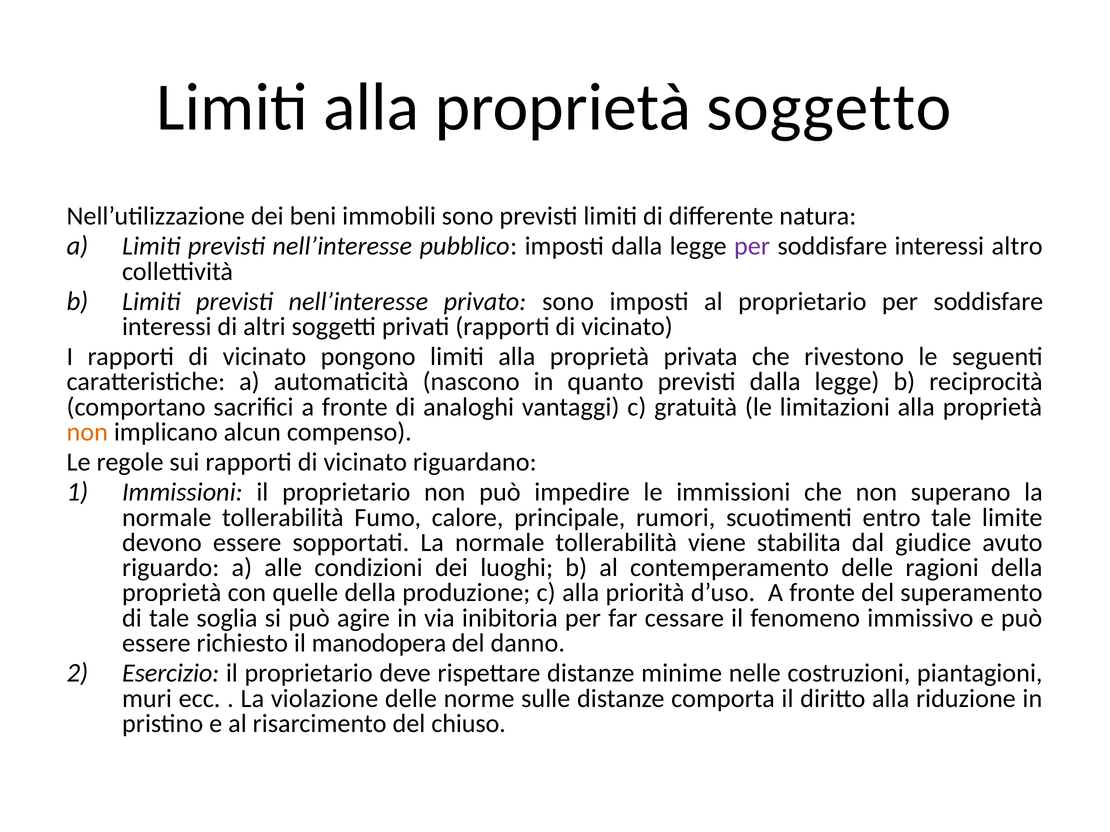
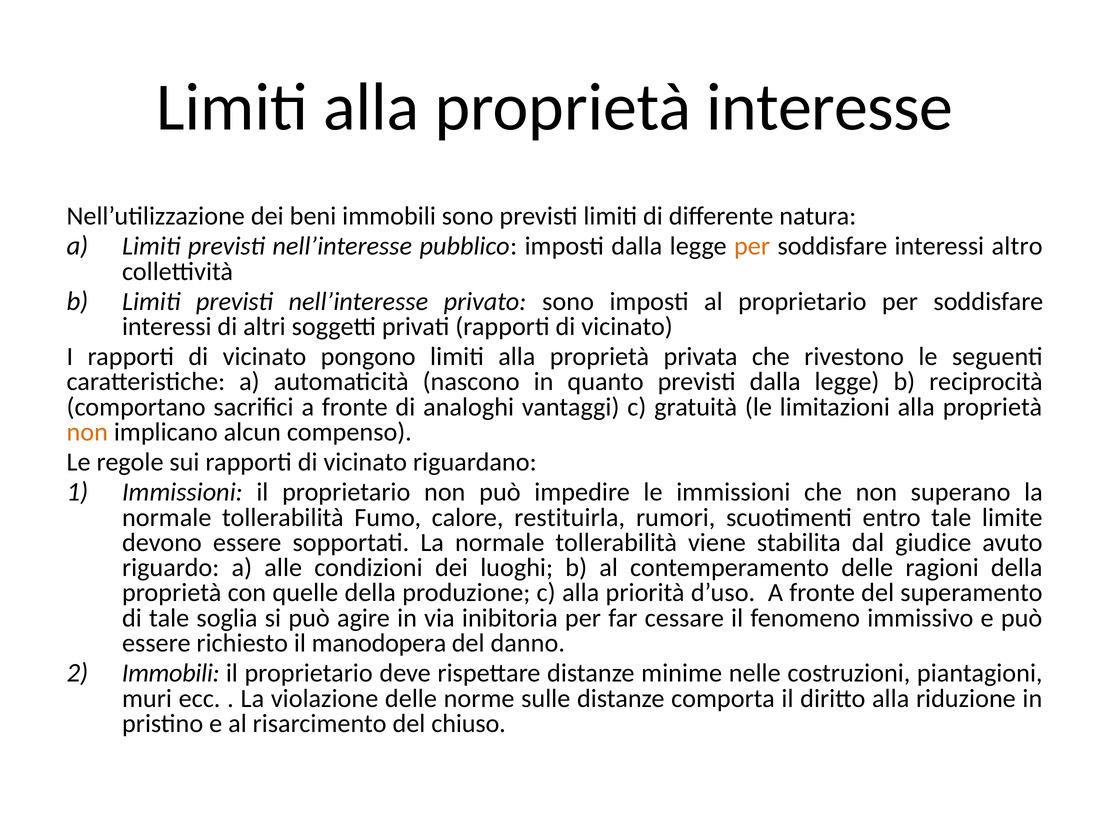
soggetto: soggetto -> interesse (830, 107)
per colour: purple -> orange (752, 246)
principale: principale -> restituirla (570, 518)
Esercizio: Esercizio -> Immobili (171, 674)
